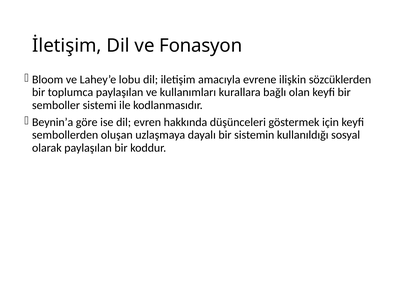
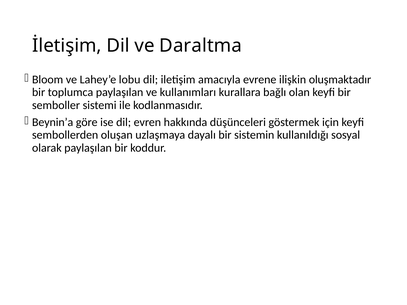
Fonasyon: Fonasyon -> Daraltma (201, 46)
sözcüklerden: sözcüklerden -> oluşmaktadır (340, 80)
